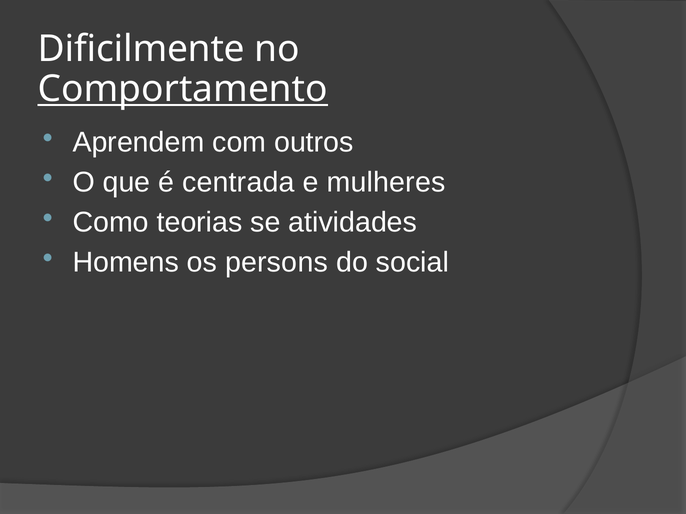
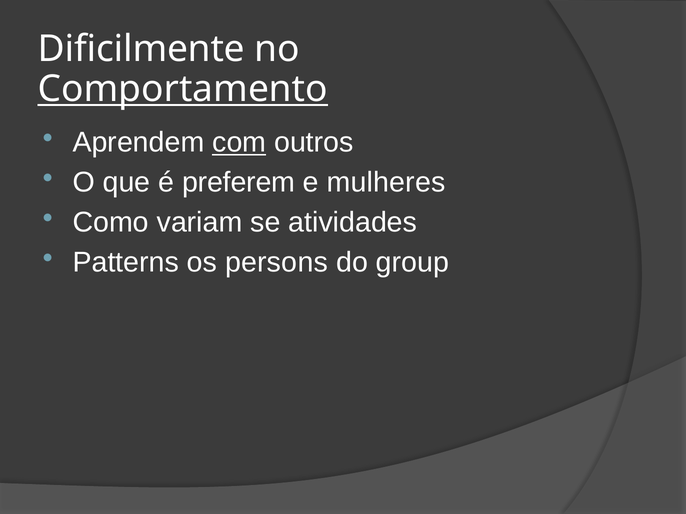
com underline: none -> present (239, 143)
centrada: centrada -> preferem (239, 183)
teorias: teorias -> variam (200, 223)
Homens: Homens -> Patterns (126, 263)
social: social -> group (412, 263)
